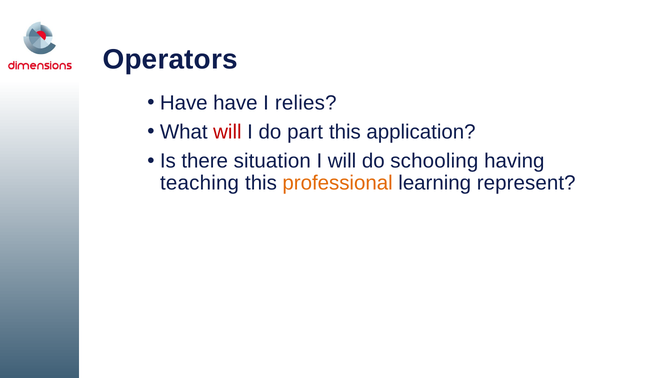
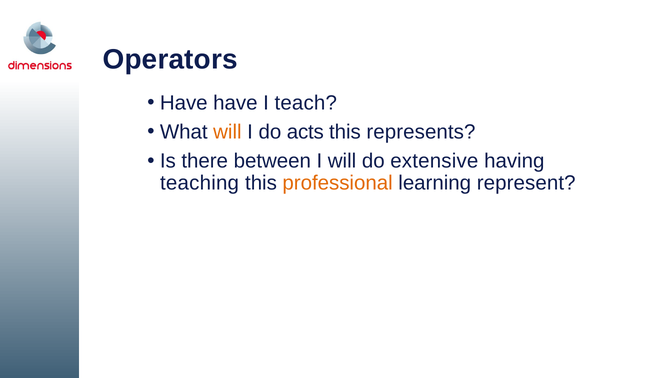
relies: relies -> teach (306, 103)
will colour: red -> orange (227, 132)
part: part -> acts (305, 132)
application: application -> represents (421, 132)
situation: situation -> between (272, 161)
schooling: schooling -> extensive (434, 161)
